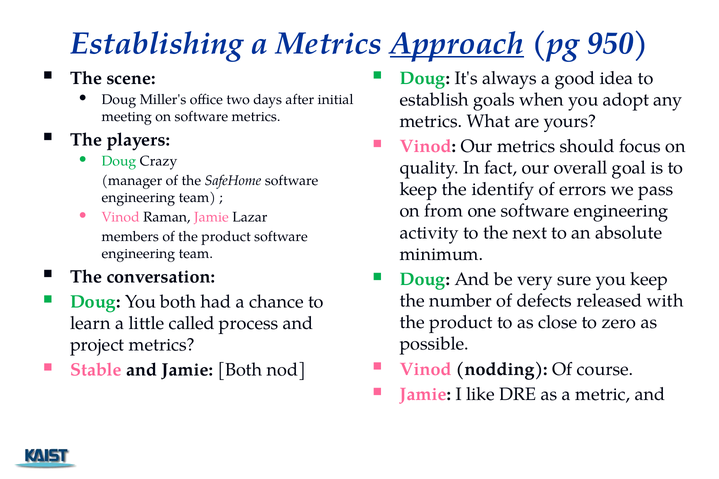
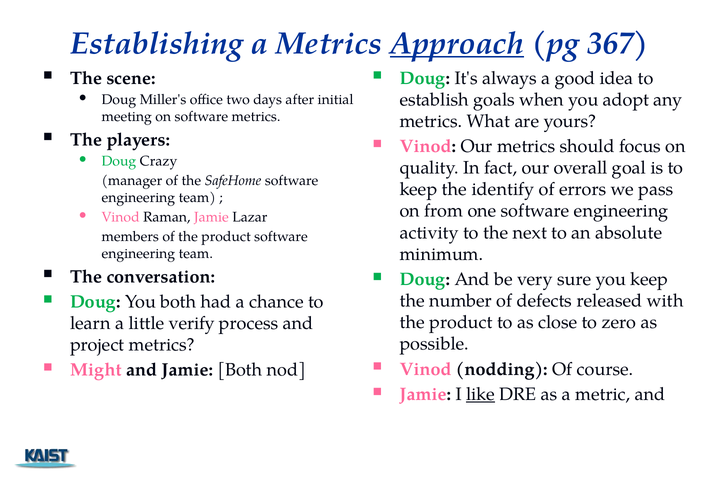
950: 950 -> 367 (618, 44)
called: called -> verify (192, 324)
Stable: Stable -> Might (96, 370)
like underline: none -> present (480, 395)
